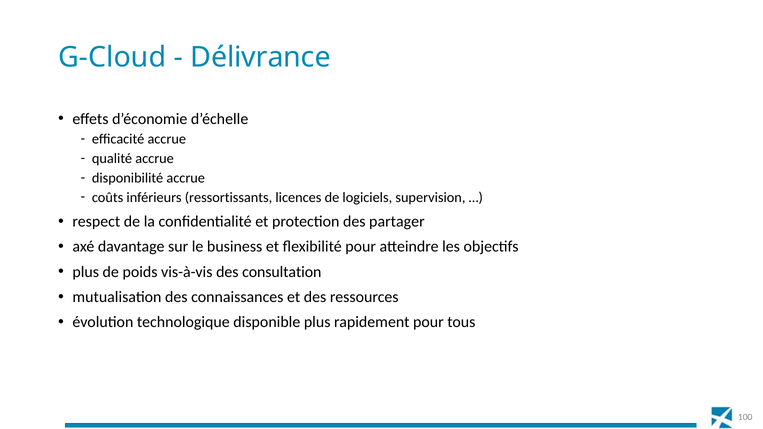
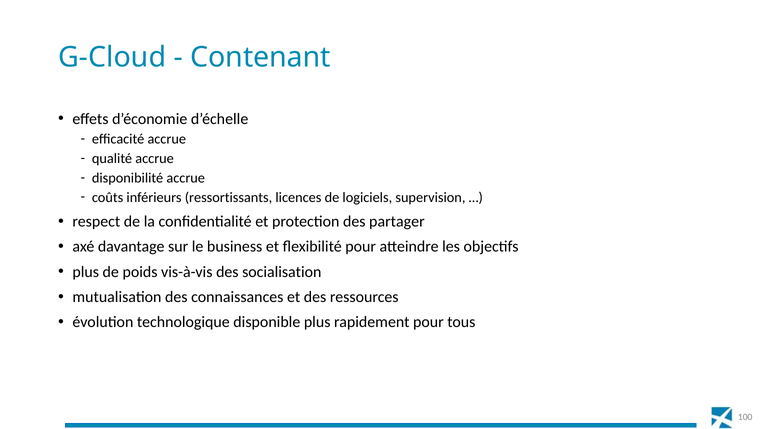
Délivrance: Délivrance -> Contenant (260, 57)
consultation: consultation -> socialisation (282, 272)
